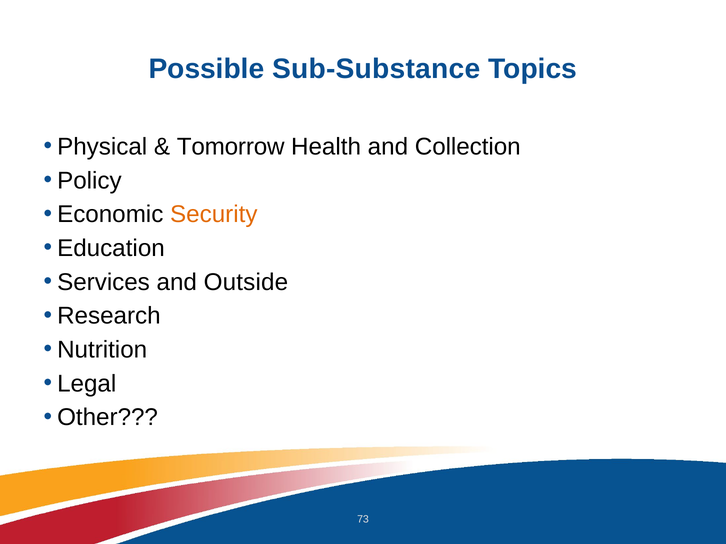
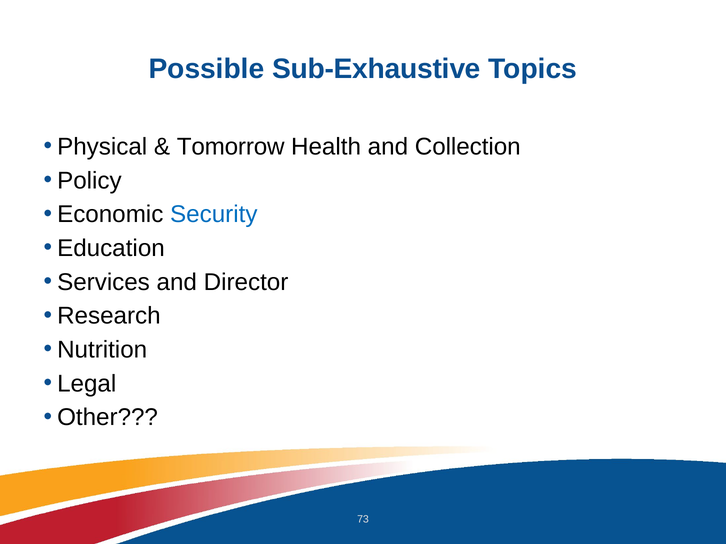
Sub-Substance: Sub-Substance -> Sub-Exhaustive (376, 69)
Security colour: orange -> blue (214, 215)
Outside: Outside -> Director (246, 282)
